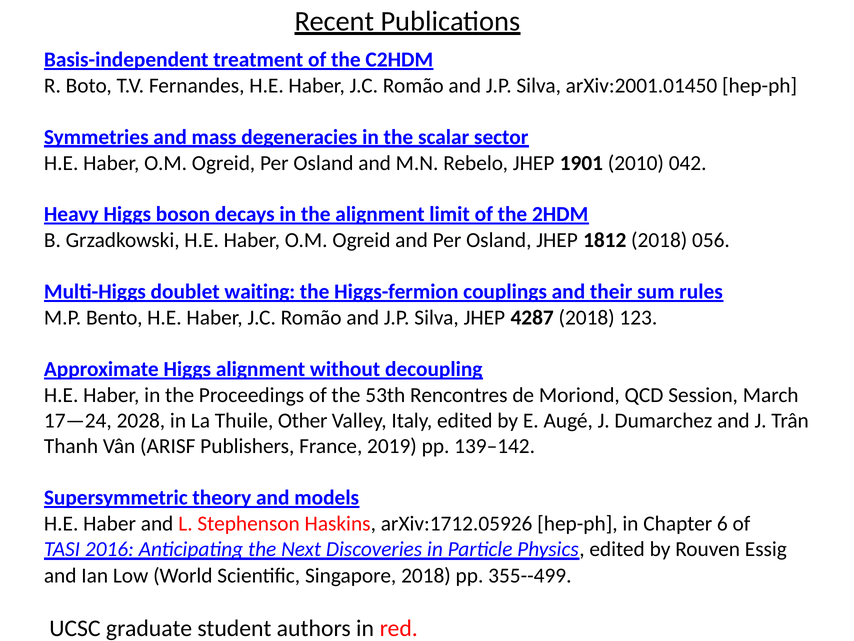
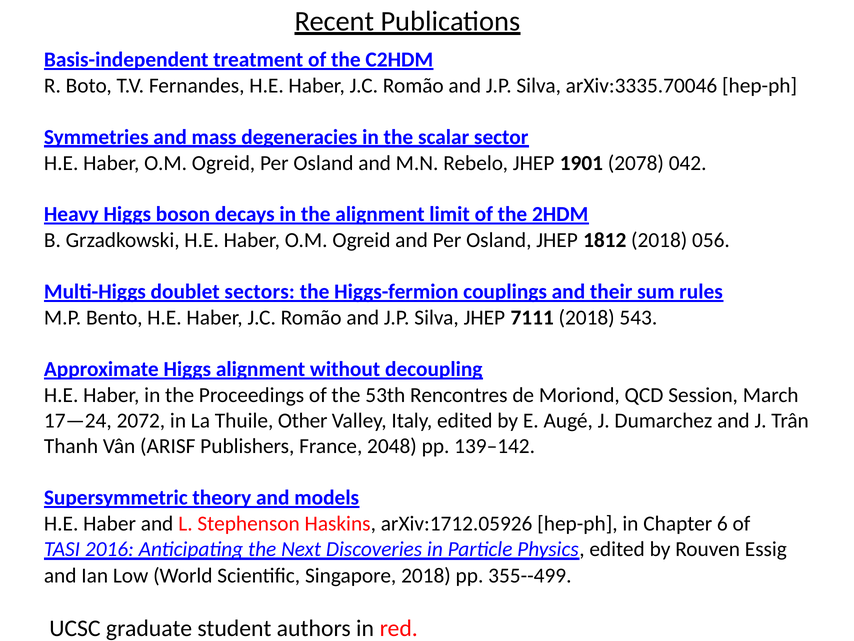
arXiv:2001.01450: arXiv:2001.01450 -> arXiv:3335.70046 (641, 86)
2010: 2010 -> 2078 (636, 163)
waiting: waiting -> sectors (260, 291)
4287: 4287 -> 7111 (532, 318)
123: 123 -> 543 (638, 318)
2028: 2028 -> 2072 (141, 420)
2019: 2019 -> 2048 (392, 446)
